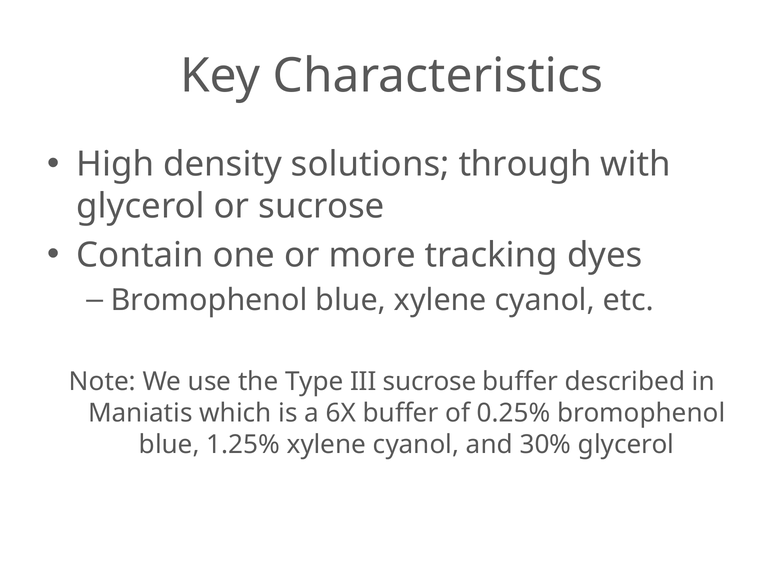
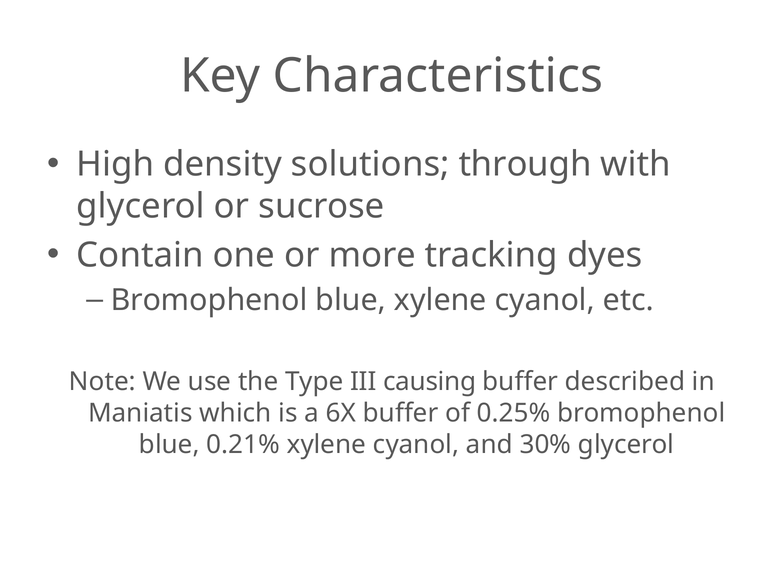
III sucrose: sucrose -> causing (430, 382)
1.25%: 1.25% -> 0.21% (243, 444)
